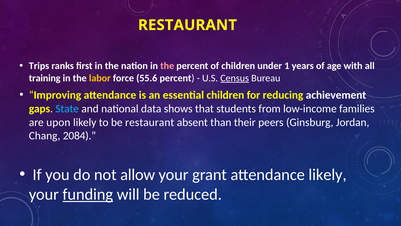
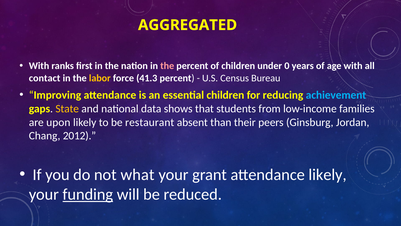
RESTAURANT: RESTAURANT -> AGGREGATED (188, 25)
Trips: Trips -> With (39, 66)
1: 1 -> 0 (287, 66)
training: training -> contact (45, 78)
55.6: 55.6 -> 41.3 (147, 78)
Census underline: present -> none (235, 78)
achievement colour: white -> light blue (336, 95)
State colour: light blue -> yellow (67, 109)
2084: 2084 -> 2012 (79, 136)
allow: allow -> what (137, 174)
